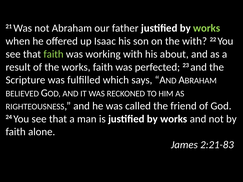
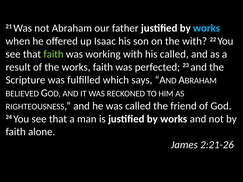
works colour: light green -> light blue (207, 28)
his about: about -> called (174, 54)
2:21-83: 2:21-83 -> 2:21-26 (217, 145)
